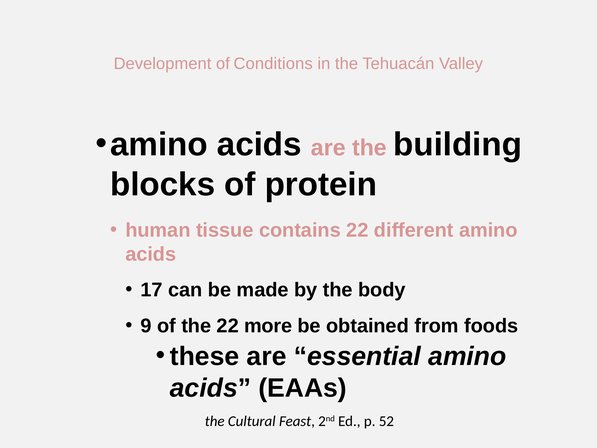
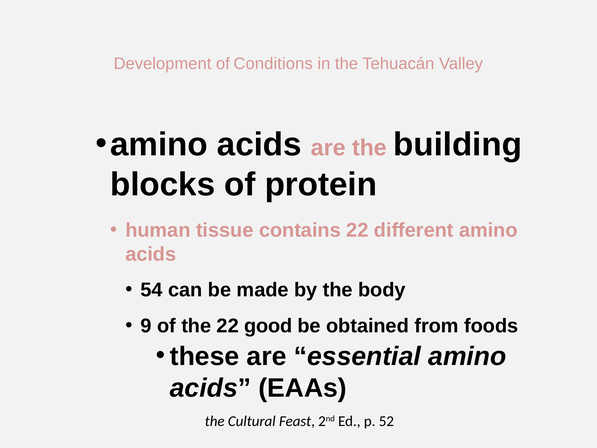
17: 17 -> 54 (152, 290)
more: more -> good (268, 326)
